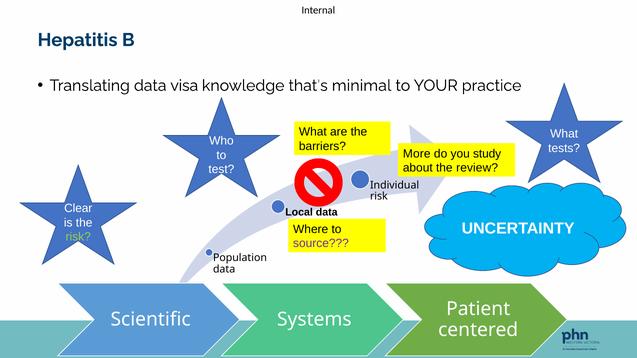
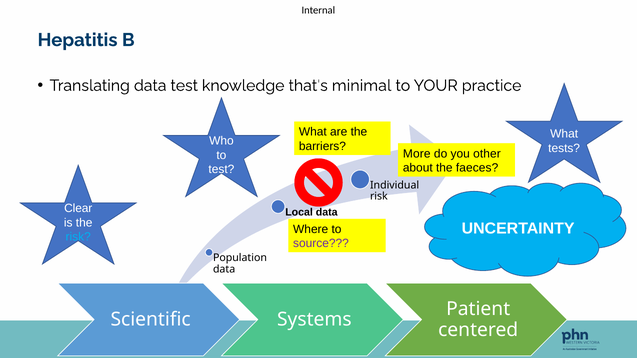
data visa: visa -> test (184, 86)
study: study -> other (487, 154)
review: review -> faeces (477, 168)
risk colour: light green -> light blue (78, 237)
